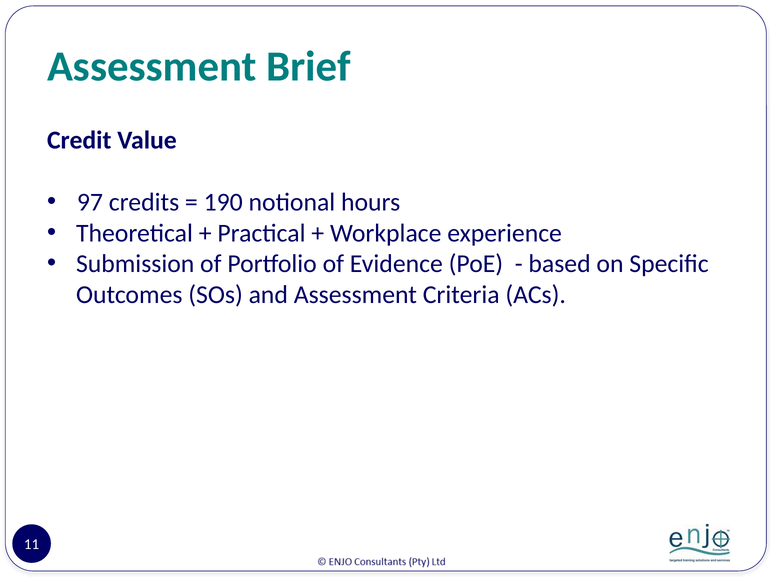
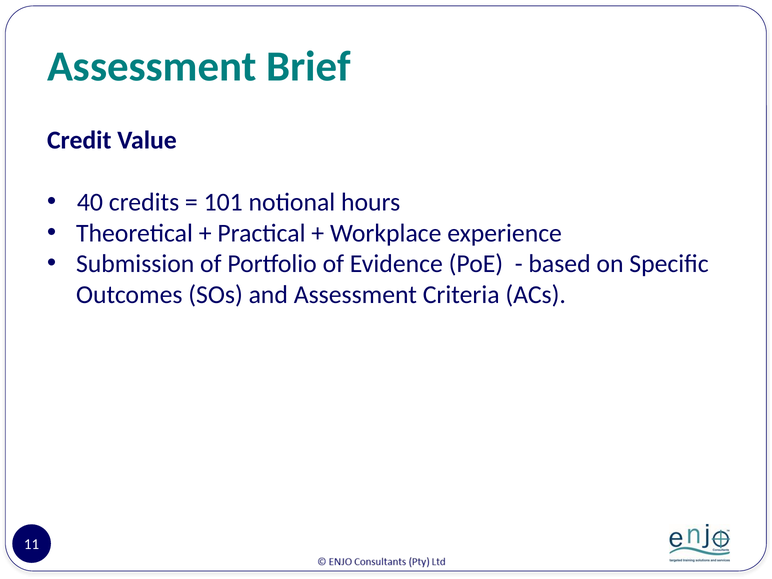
97: 97 -> 40 (90, 202)
190: 190 -> 101 (223, 202)
